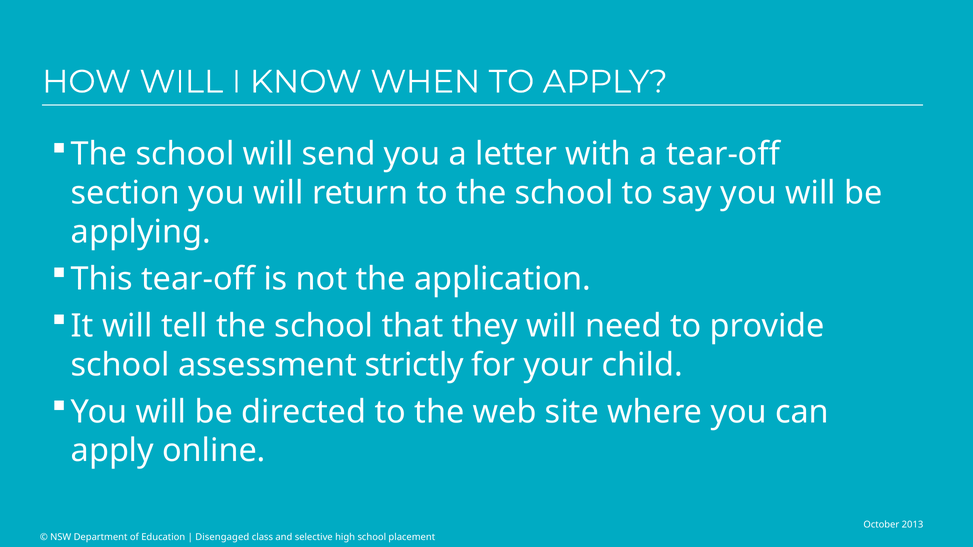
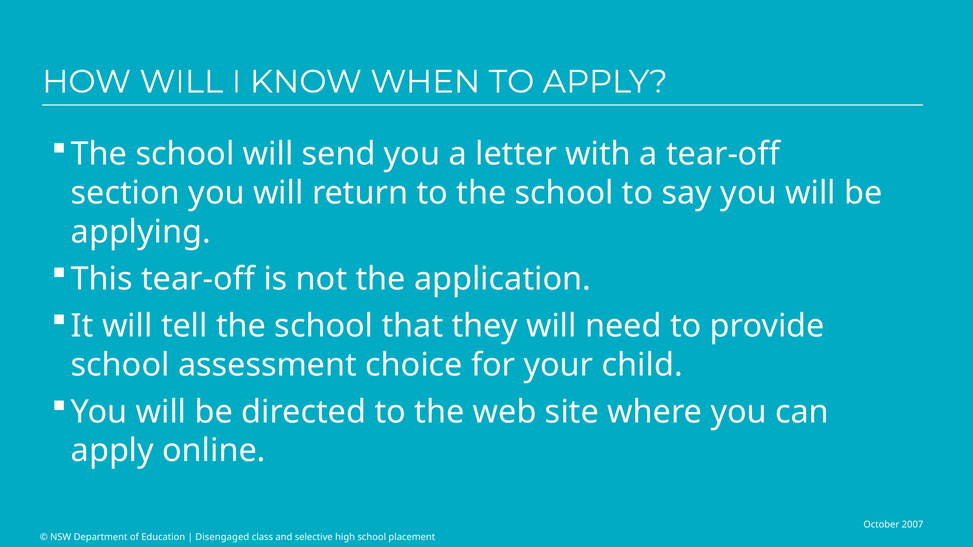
strictly: strictly -> choice (414, 365)
2013: 2013 -> 2007 (913, 525)
